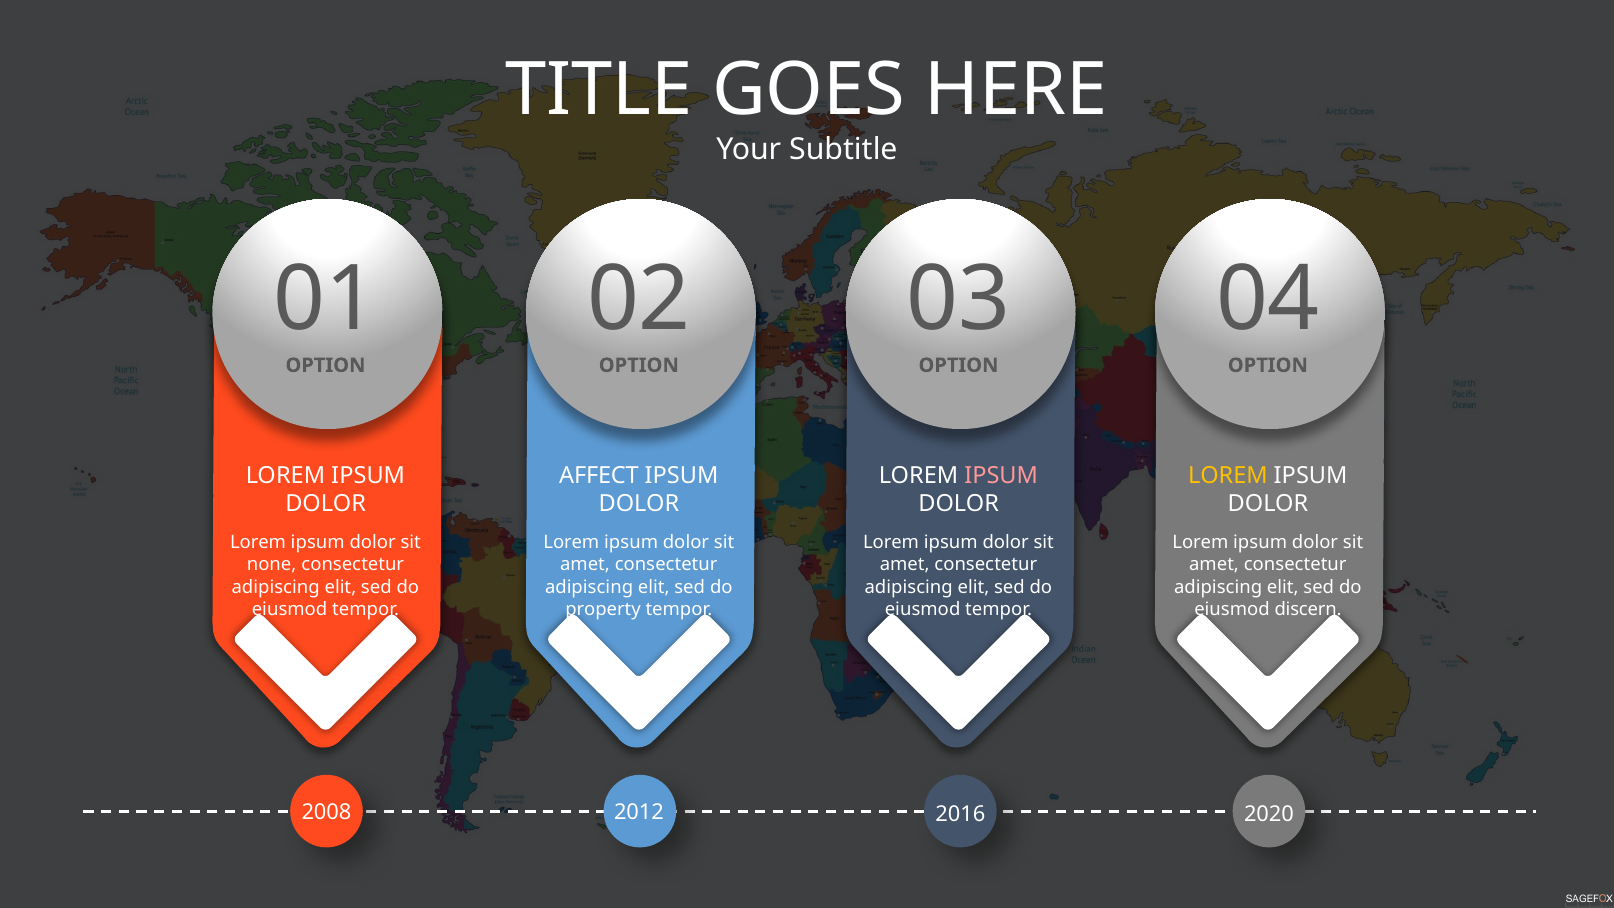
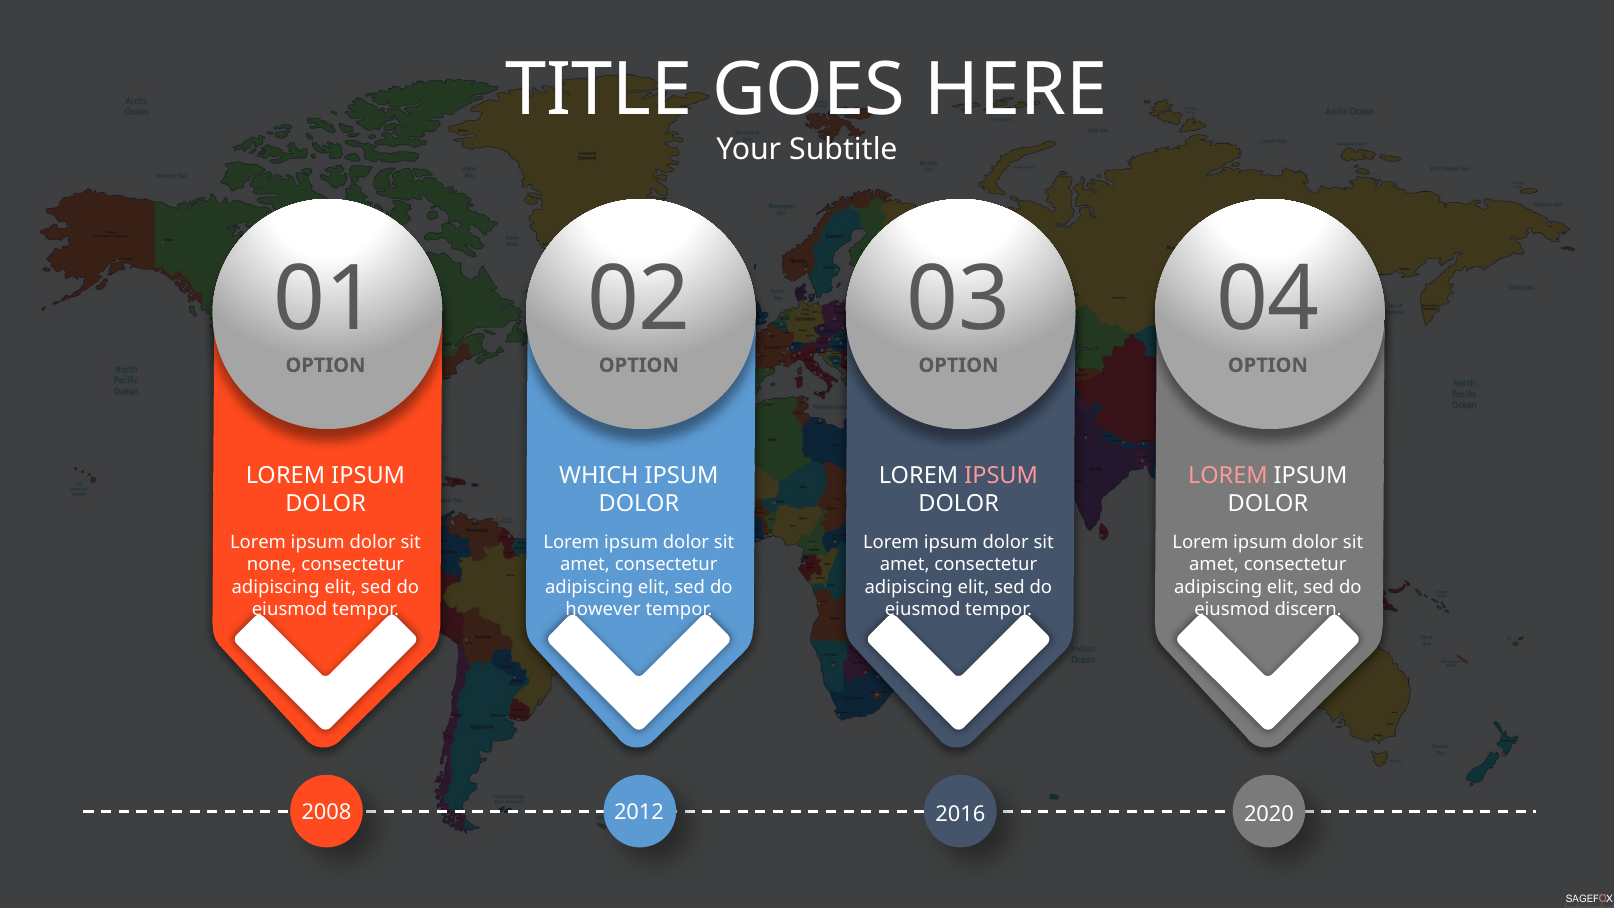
AFFECT: AFFECT -> WHICH (599, 475)
LOREM colour: yellow -> pink (1228, 475)
property: property -> however (603, 609)
